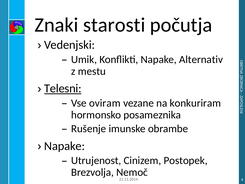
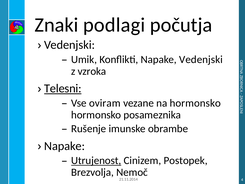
starosti: starosti -> podlagi (114, 25)
Napake Alternativ: Alternativ -> Vedenjski (201, 59)
mestu: mestu -> vzroka (92, 71)
na konkuriram: konkuriram -> hormonsko (195, 103)
Utrujenost underline: none -> present (96, 160)
